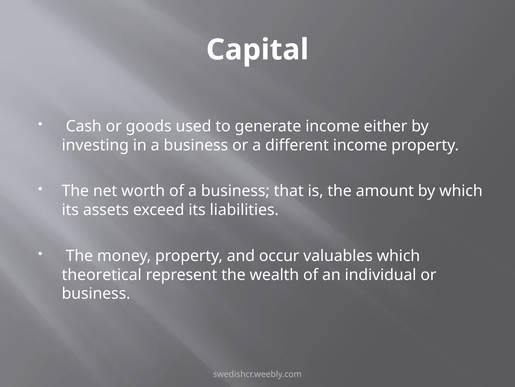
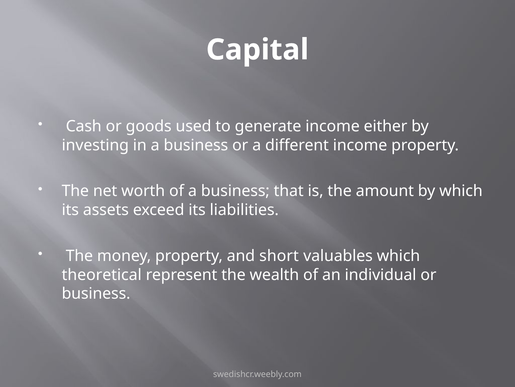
occur: occur -> short (279, 255)
